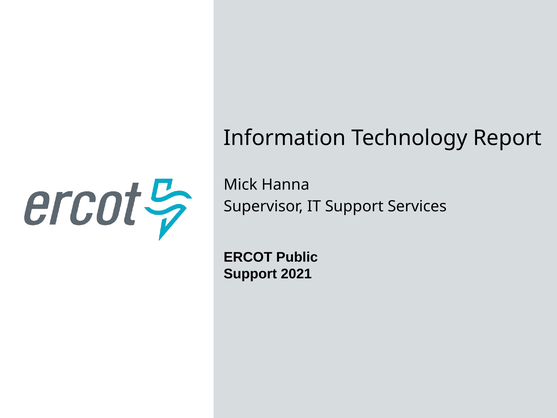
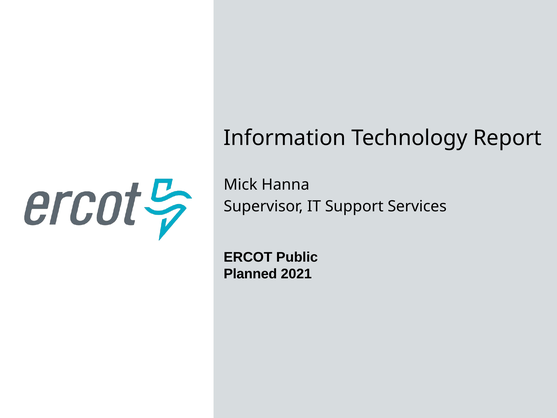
Support: Support -> Planned (250, 274)
